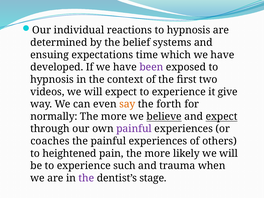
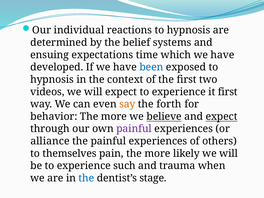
been colour: purple -> blue (151, 67)
it give: give -> first (228, 92)
normally: normally -> behavior (54, 116)
coaches: coaches -> alliance (50, 141)
heightened: heightened -> themselves (69, 153)
the colour: purple -> blue (86, 178)
